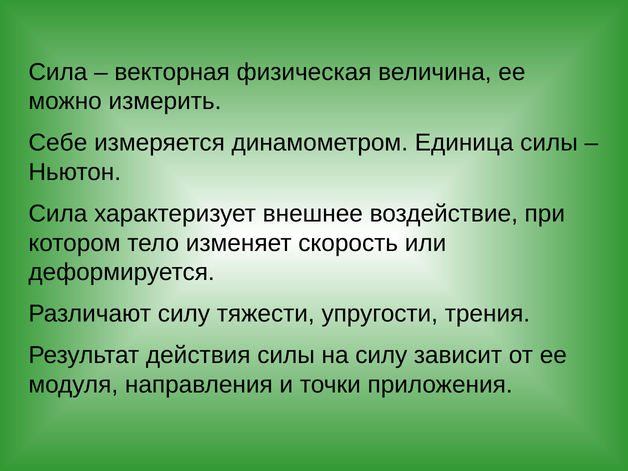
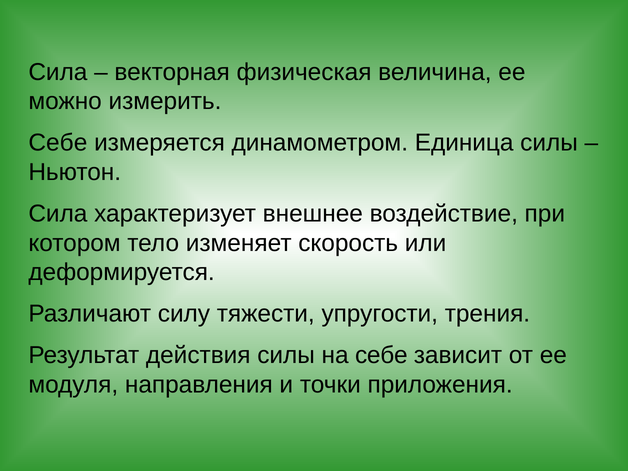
на силу: силу -> себе (381, 355)
